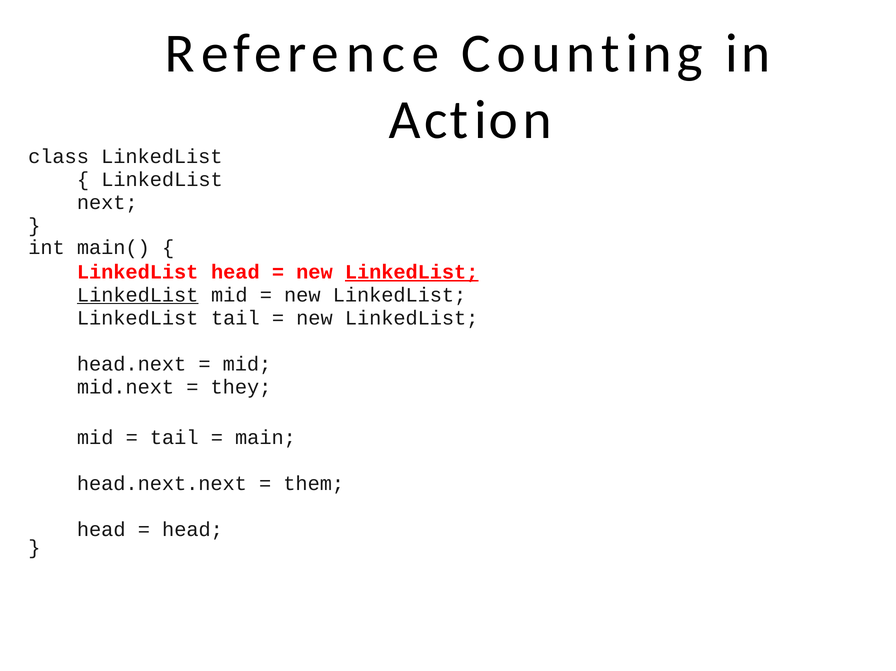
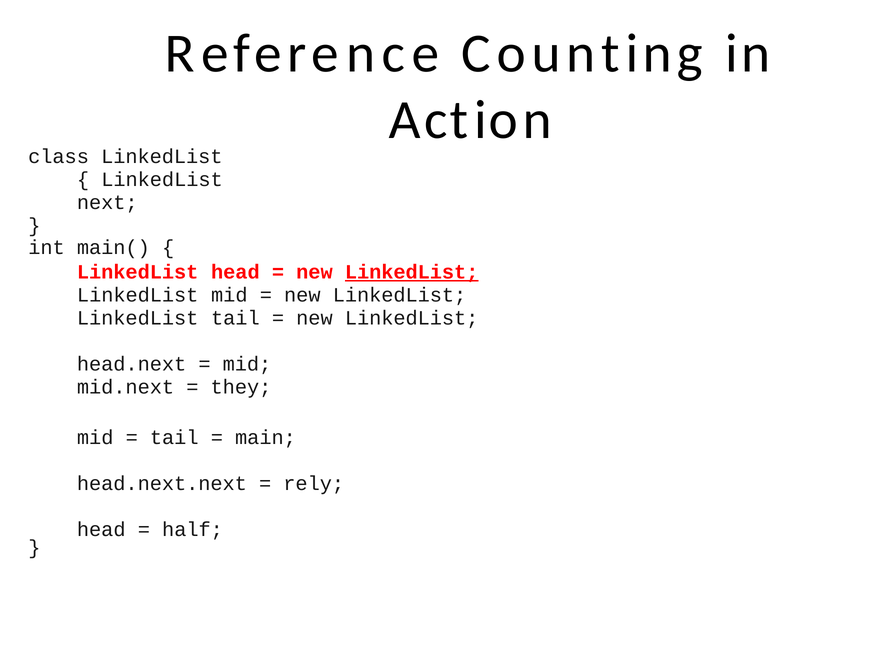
LinkedList underline: present -> none (138, 295)
them: them -> rely (314, 484)
head: head -> half (192, 530)
